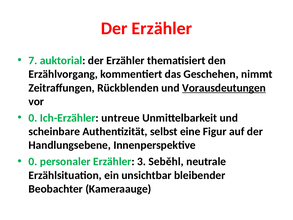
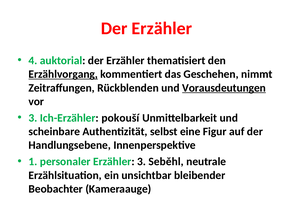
7: 7 -> 4 (33, 60)
Erzählvorgang underline: none -> present (63, 74)
0: 0 -> 3 (33, 118)
untreue: untreue -> pokouší (120, 118)
0: 0 -> 1 (33, 161)
